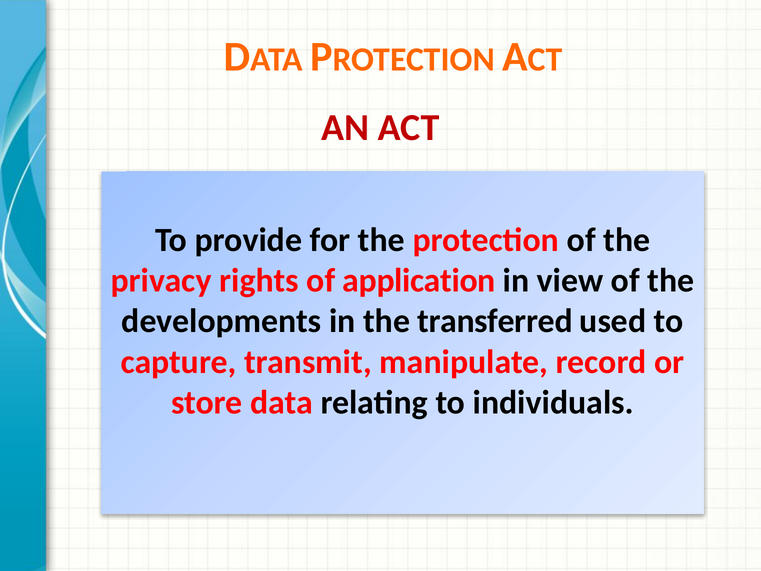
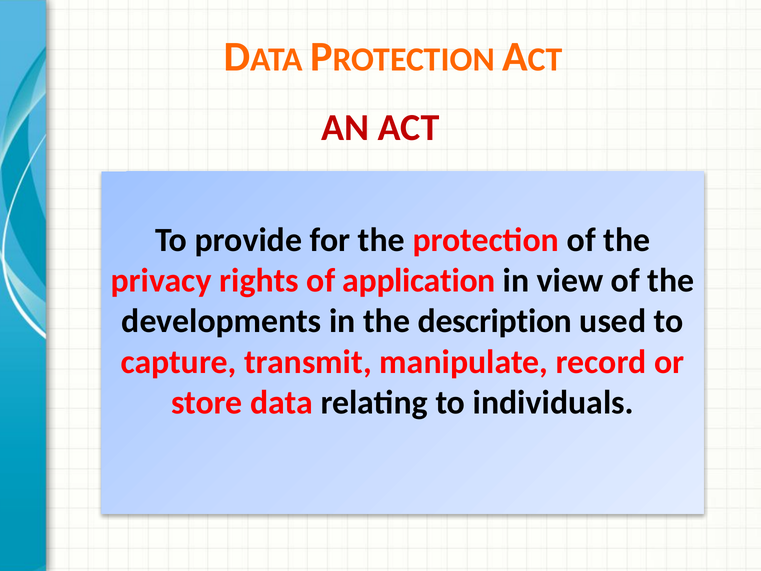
transferred: transferred -> description (495, 321)
